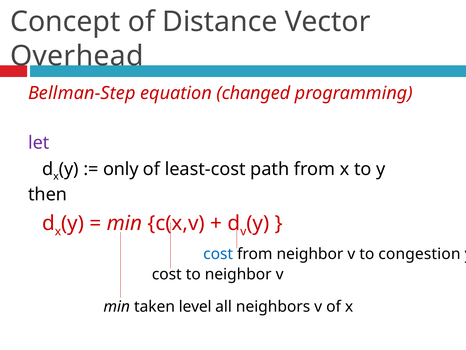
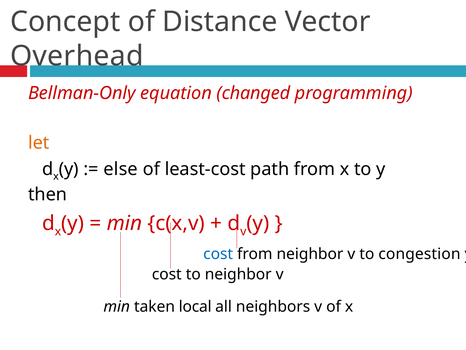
Bellman-Step: Bellman-Step -> Bellman-Only (82, 93)
let colour: purple -> orange (39, 143)
only: only -> else (121, 169)
level: level -> local (195, 306)
